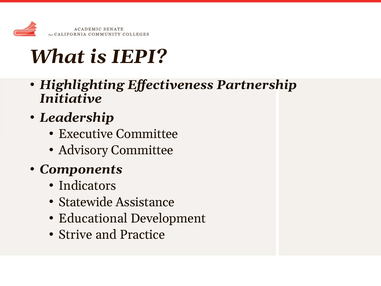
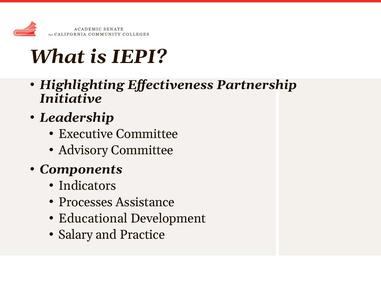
Statewide: Statewide -> Processes (86, 202)
Strive: Strive -> Salary (76, 235)
